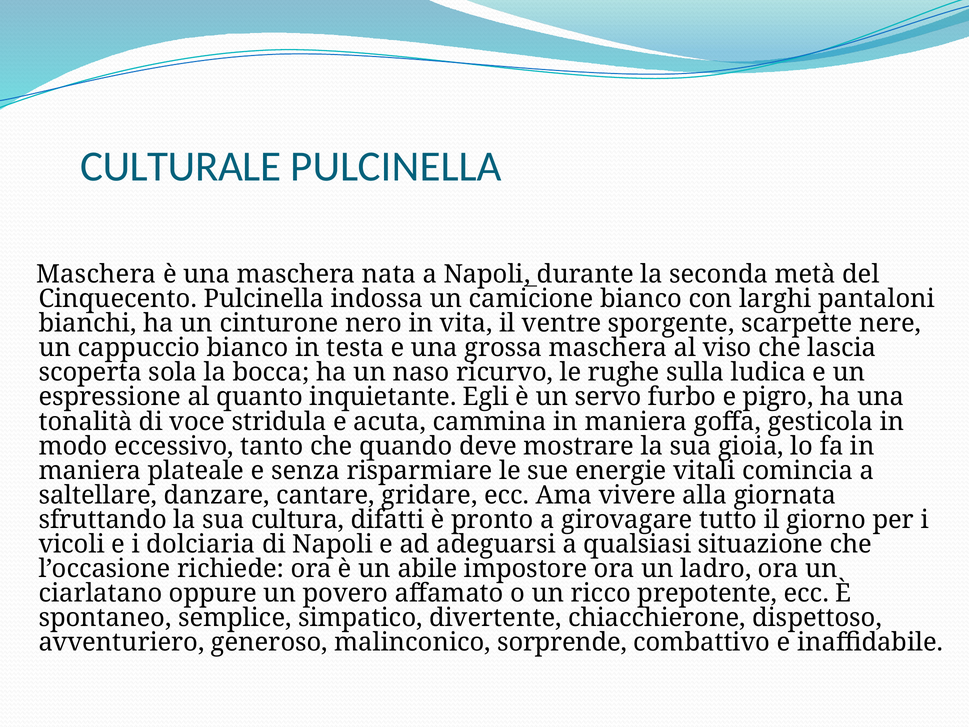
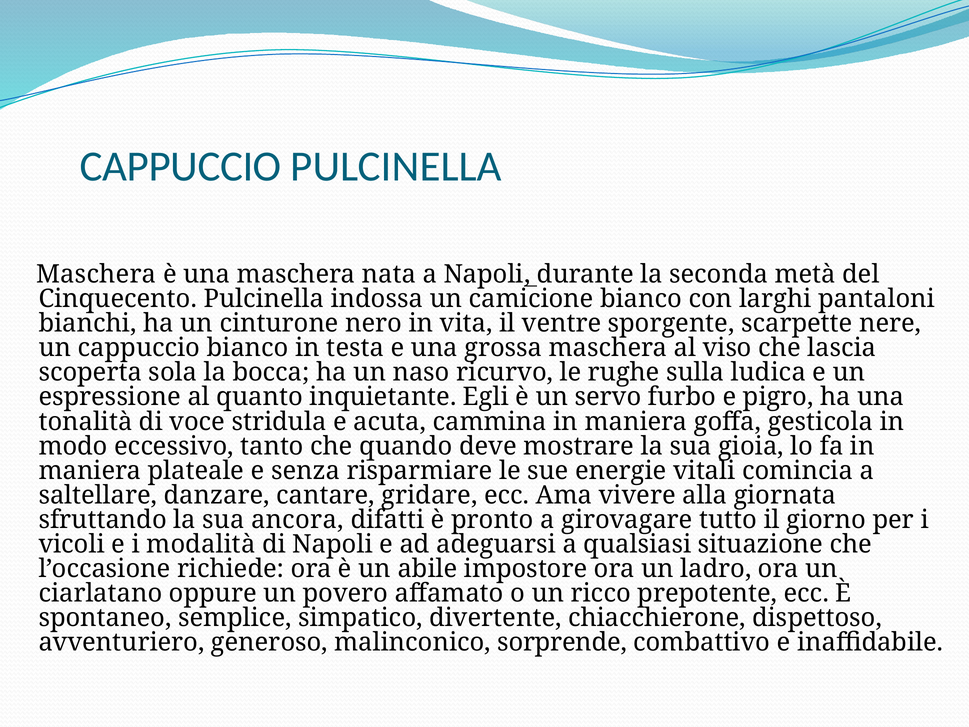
CULTURALE: CULTURALE -> CAPPUCCIO (181, 166)
cultura: cultura -> ancora (297, 520)
dolciaria: dolciaria -> modalità (201, 544)
